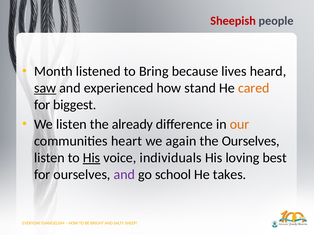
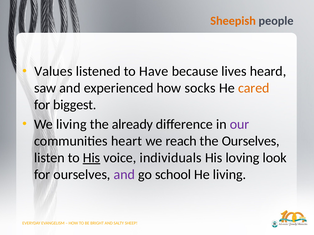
Sheepish colour: red -> orange (233, 21)
Month: Month -> Values (53, 72)
Bring: Bring -> Have (154, 72)
saw underline: present -> none (45, 88)
stand: stand -> socks (200, 88)
We listen: listen -> living (71, 125)
our colour: orange -> purple (240, 125)
again: again -> reach (181, 141)
best: best -> look (275, 158)
He takes: takes -> living (230, 175)
